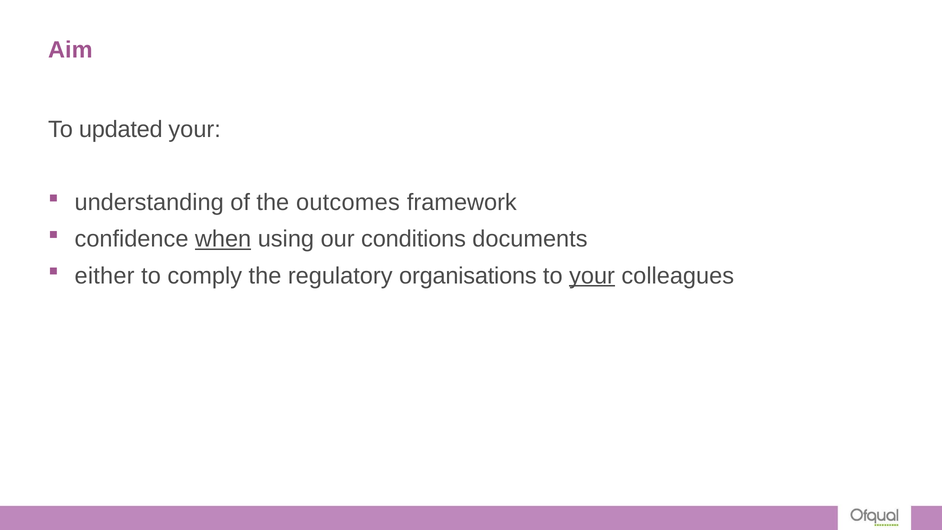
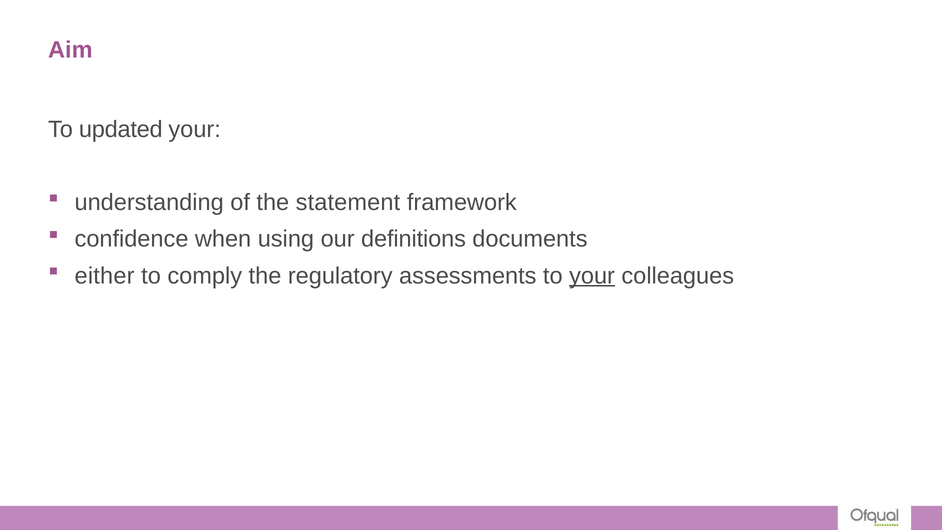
outcomes: outcomes -> statement (348, 203)
when underline: present -> none (223, 239)
conditions: conditions -> definitions (414, 239)
organisations: organisations -> assessments (468, 276)
